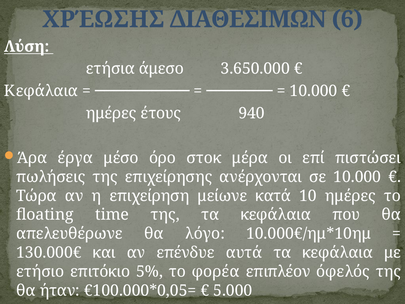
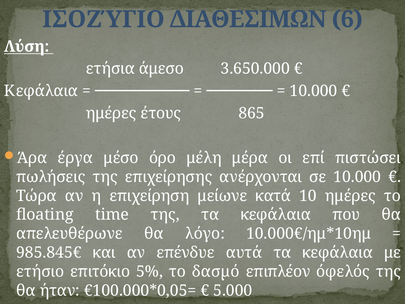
ΧΡΈΩΣΗΣ: ΧΡΈΩΣΗΣ -> ΙΣΟΖΎΓΙΟ (103, 19)
940: 940 -> 865 (252, 113)
στοκ: στοκ -> μέλη (204, 158)
130.000€: 130.000€ -> 985.845€ (49, 252)
φορέα: φορέα -> δασµό (216, 271)
